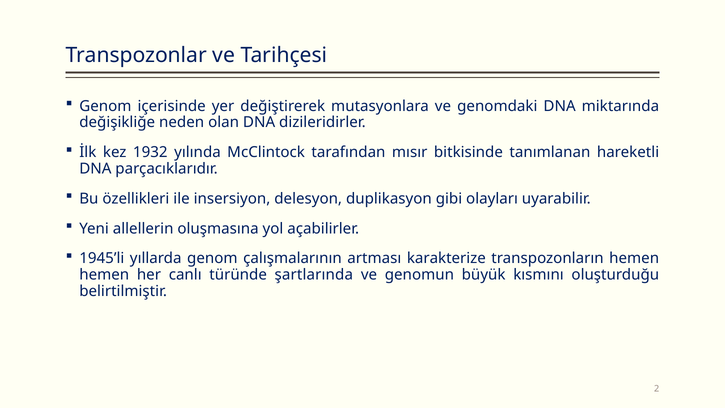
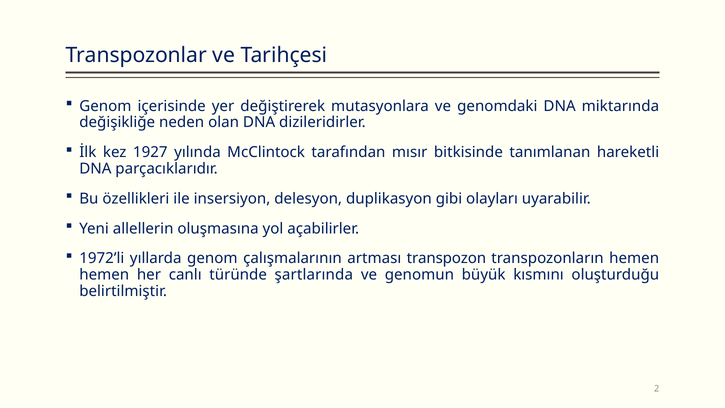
1932: 1932 -> 1927 (150, 152)
1945’li: 1945’li -> 1972’li (102, 258)
karakterize: karakterize -> transpozon (446, 258)
